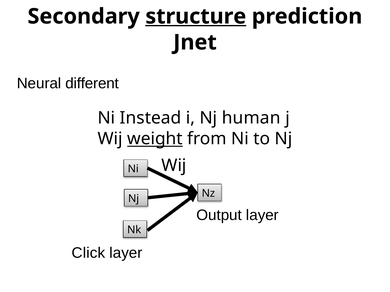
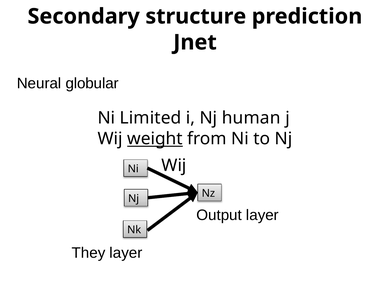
structure underline: present -> none (196, 16)
different: different -> globular (92, 84)
Instead: Instead -> Limited (151, 118)
Click: Click -> They (89, 253)
